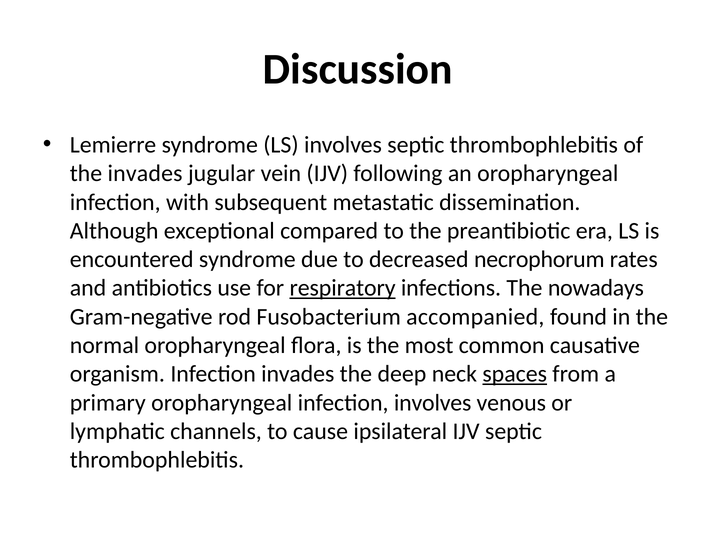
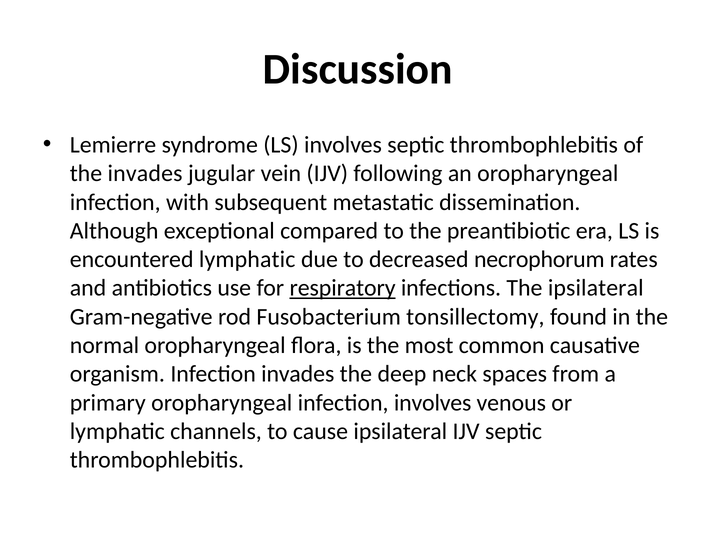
encountered syndrome: syndrome -> lymphatic (247, 259)
The nowadays: nowadays -> ipsilateral (596, 288)
accompanied: accompanied -> tonsillectomy (475, 317)
spaces underline: present -> none (515, 374)
